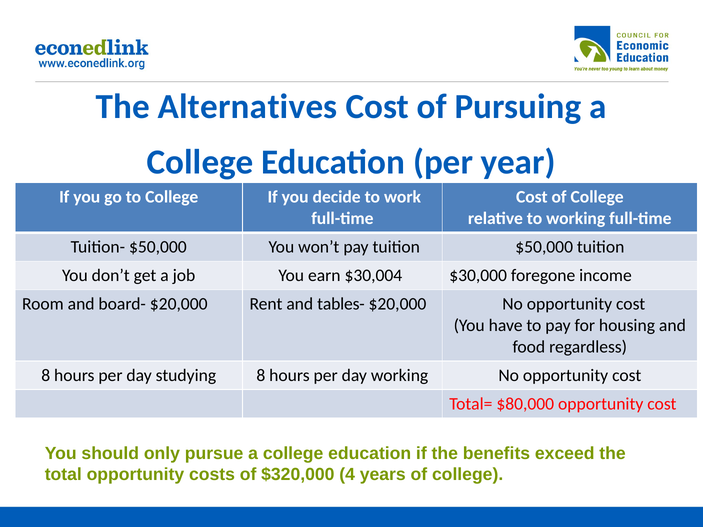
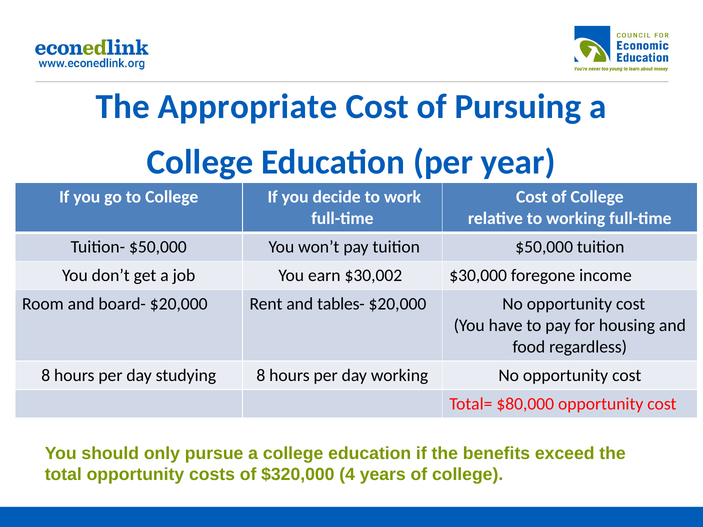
Alternatives: Alternatives -> Appropriate (248, 107)
$30,004: $30,004 -> $30,002 (373, 276)
